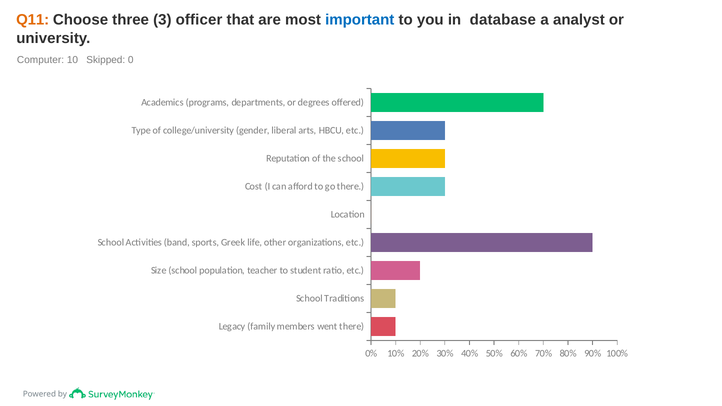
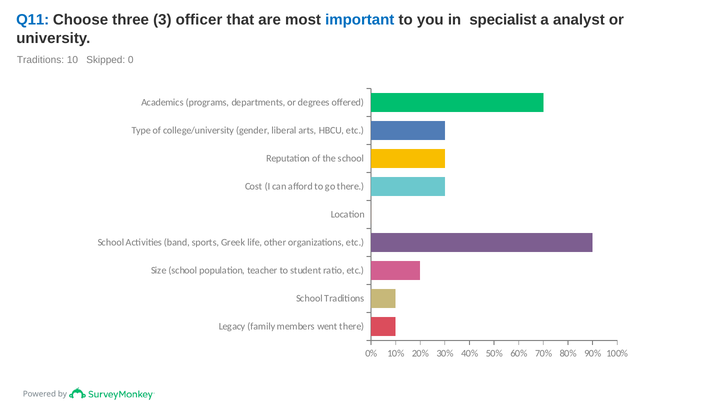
Q11 colour: orange -> blue (33, 20)
database: database -> specialist (503, 20)
Computer: Computer -> Traditions (41, 60)
